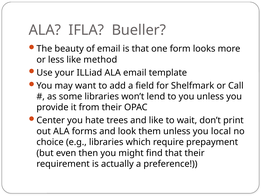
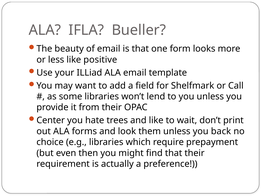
method: method -> positive (100, 60)
local: local -> back (221, 131)
